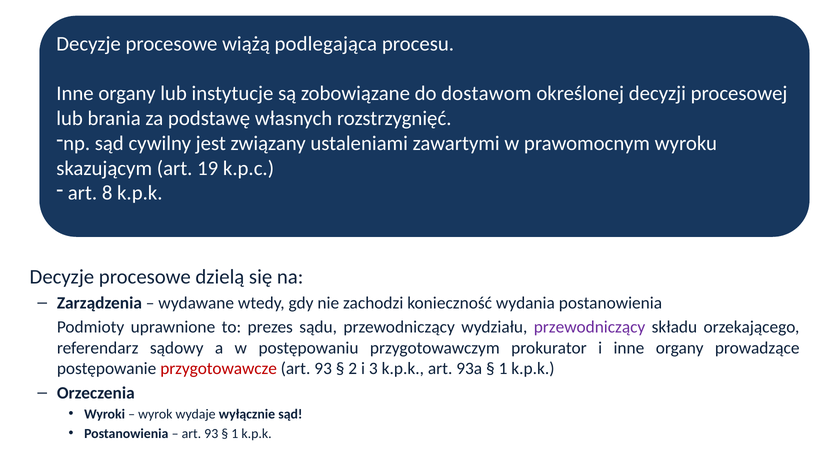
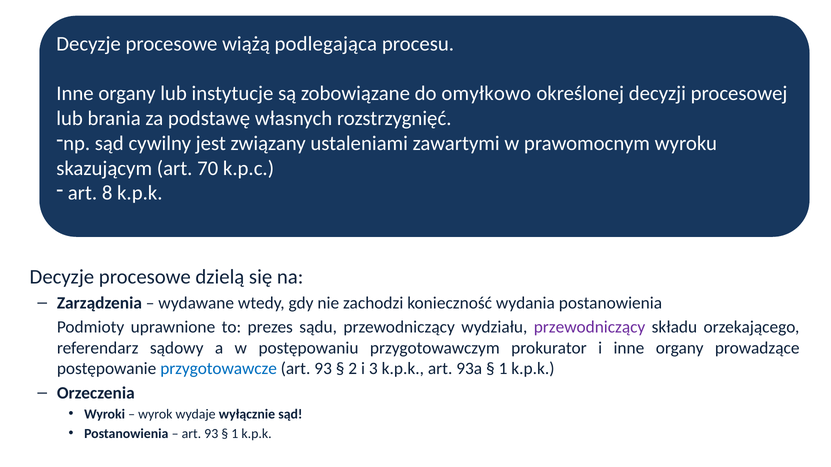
dostawom: dostawom -> omyłkowo (486, 94)
19: 19 -> 70 (208, 168)
przygotowawcze colour: red -> blue (219, 369)
